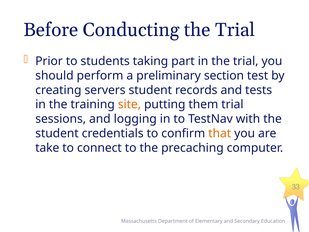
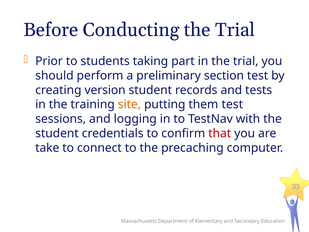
servers: servers -> version (105, 90)
them trial: trial -> test (232, 104)
that colour: orange -> red (220, 133)
